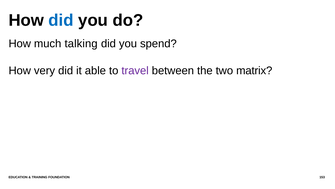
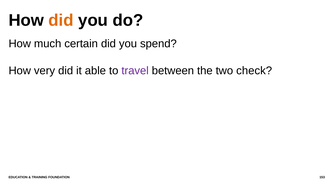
did colour: blue -> orange (61, 20)
talking: talking -> certain (81, 44)
matrix: matrix -> check (254, 70)
